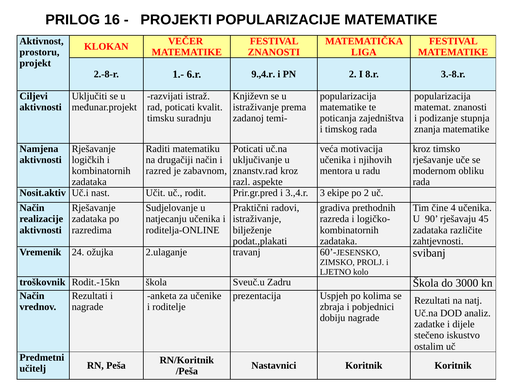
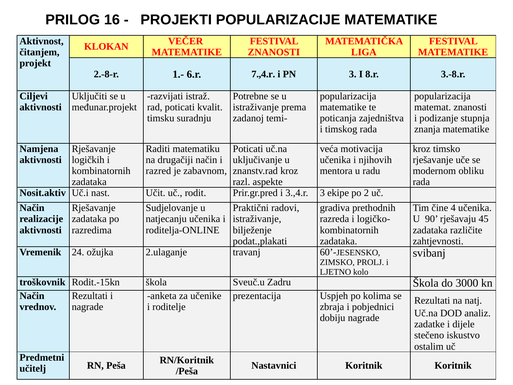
prostoru: prostoru -> čitanjem (39, 52)
9.,4.r: 9.,4.r -> 7.,4.r (263, 74)
PN 2: 2 -> 3 (353, 74)
Književn: Književn -> Potrebne (251, 96)
